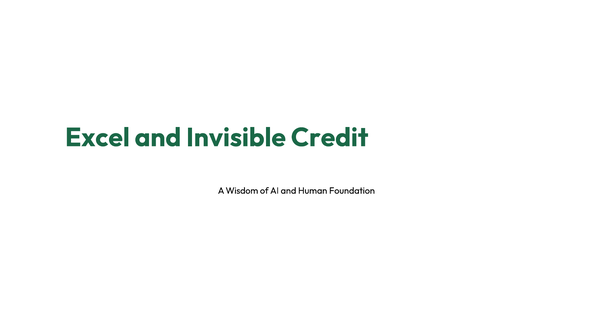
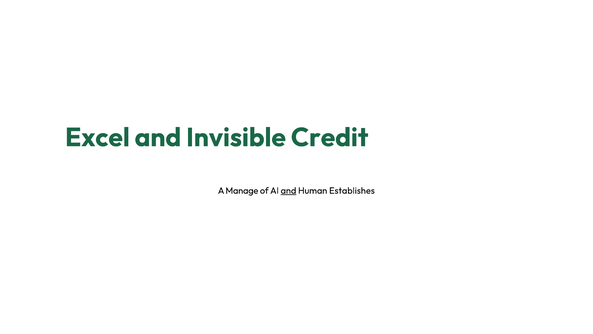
Wisdom: Wisdom -> Manage (242, 190)
and underline: none -> present (288, 190)
Foundation: Foundation -> Establishes (352, 190)
